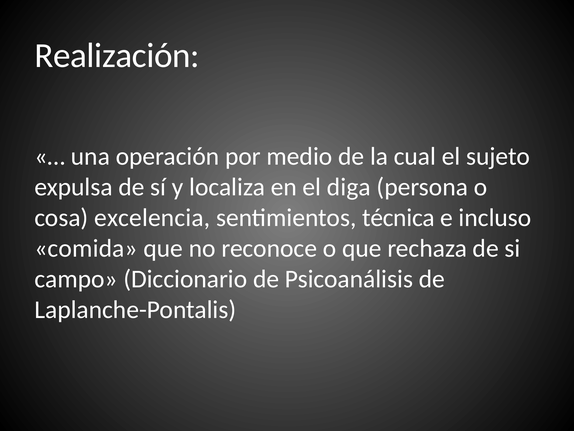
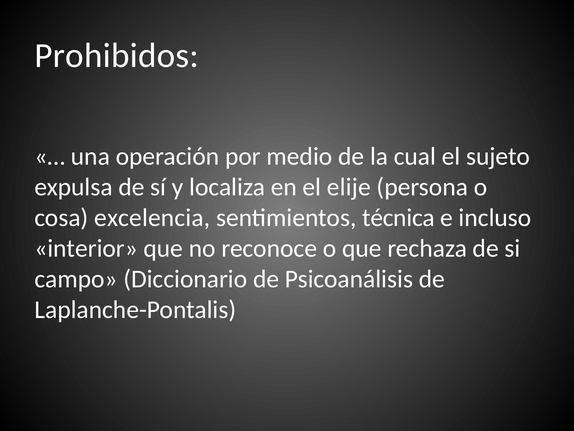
Realización: Realización -> Prohibidos (117, 56)
diga: diga -> elije (349, 187)
comida: comida -> interior (86, 248)
